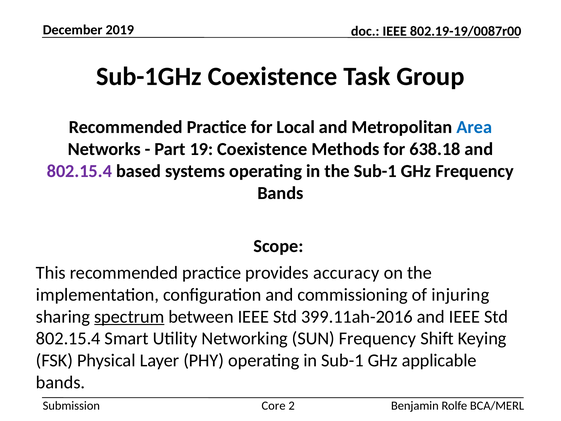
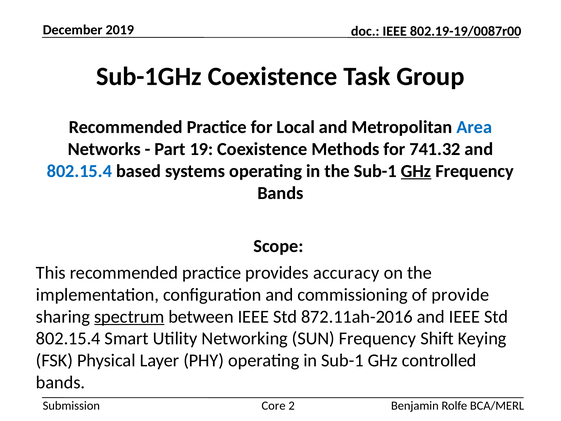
638.18: 638.18 -> 741.32 (435, 149)
802.15.4 colour: purple -> blue (79, 171)
GHz underline: none -> present (416, 171)
injuring: injuring -> provide (460, 295)
399.11ah-2016: 399.11ah-2016 -> 872.11ah-2016 (357, 316)
applicable: applicable -> controlled (439, 360)
